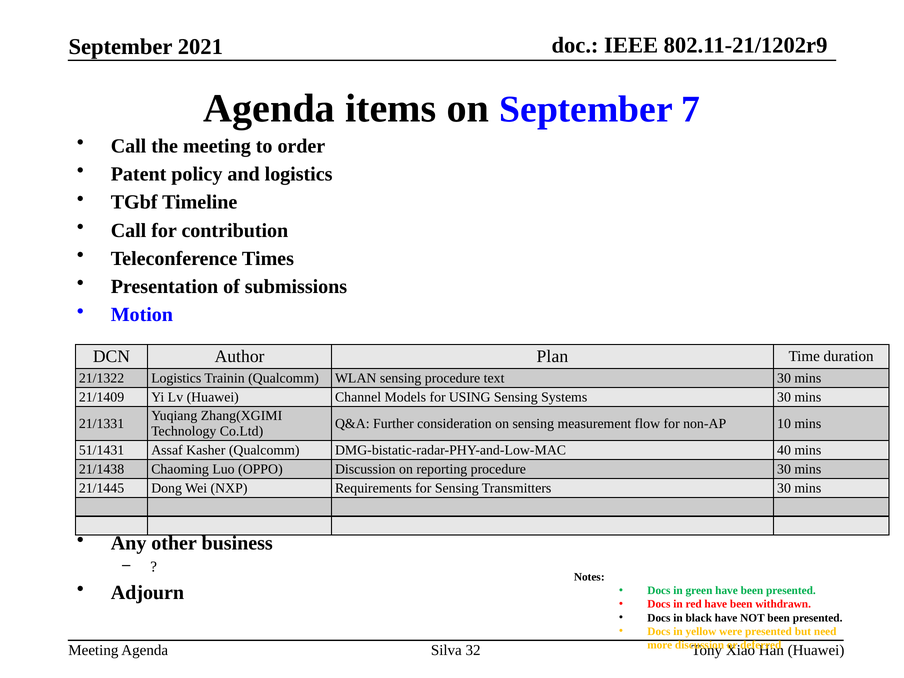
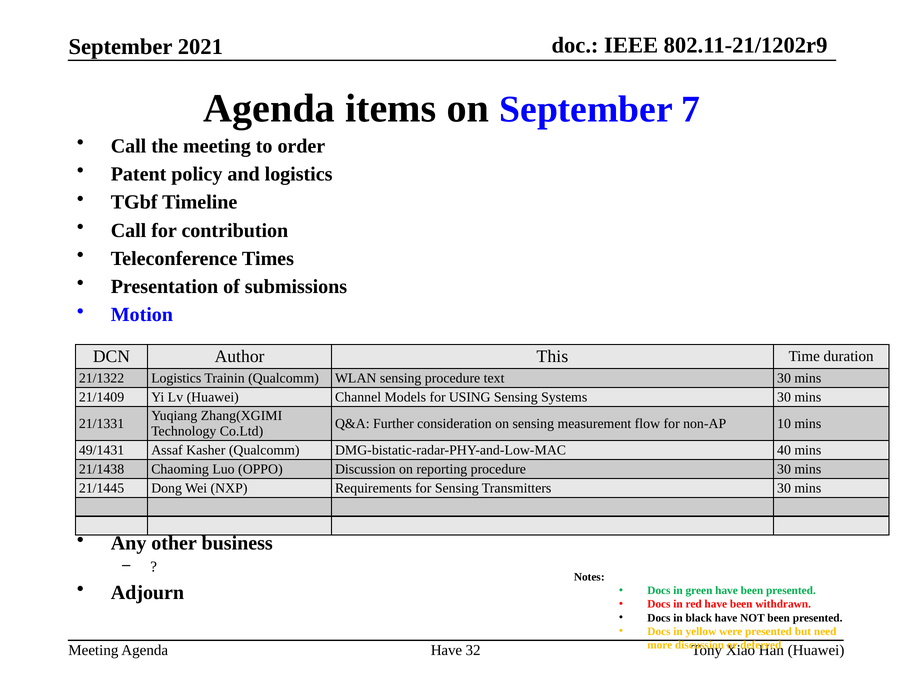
Plan: Plan -> This (552, 357)
51/1431: 51/1431 -> 49/1431 (102, 450)
Silva: Silva -> Have (446, 650)
